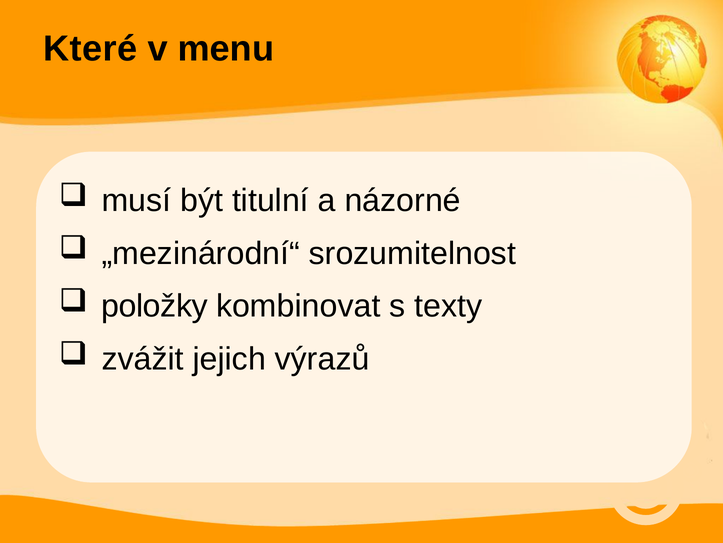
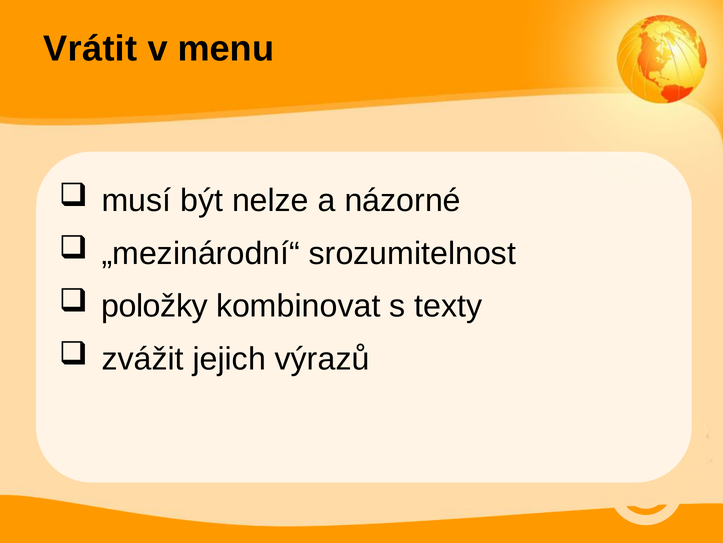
Které: Které -> Vrátit (90, 49)
titulní: titulní -> nelze (270, 200)
